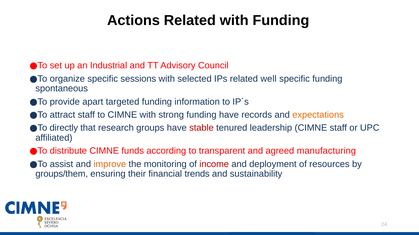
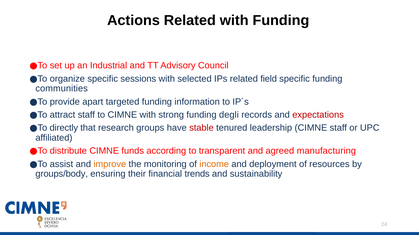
well: well -> field (269, 79)
spontaneous: spontaneous -> communities (62, 89)
funding have: have -> degli (229, 115)
expectations colour: orange -> red (318, 115)
income colour: red -> orange (214, 165)
groups/them: groups/them -> groups/body (62, 174)
